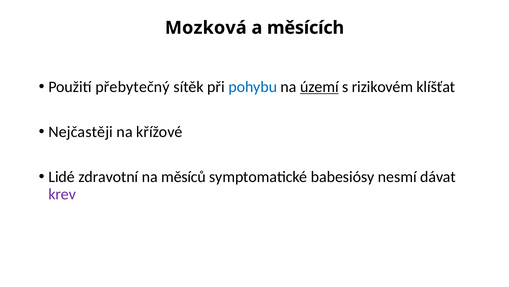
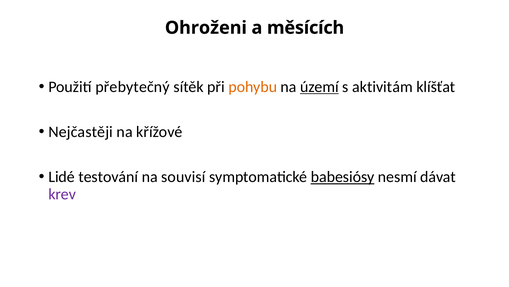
Mozková: Mozková -> Ohroženi (206, 28)
pohybu colour: blue -> orange (253, 87)
rizikovém: rizikovém -> aktivitám (382, 87)
zdravotní: zdravotní -> testování (108, 177)
měsíců: měsíců -> souvisí (183, 177)
babesiósy underline: none -> present (343, 177)
